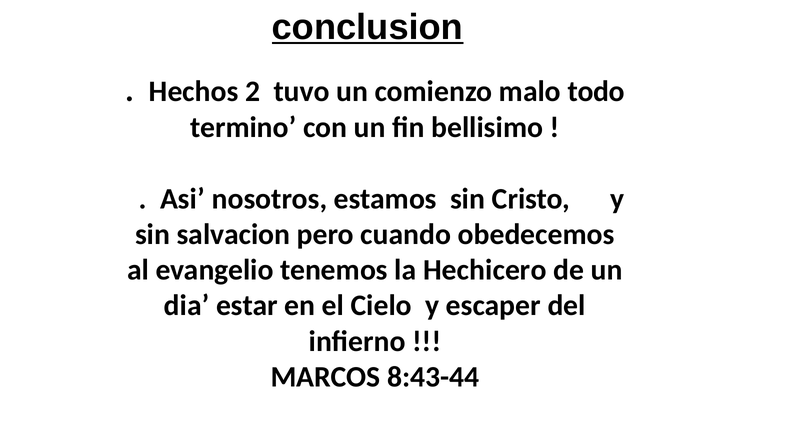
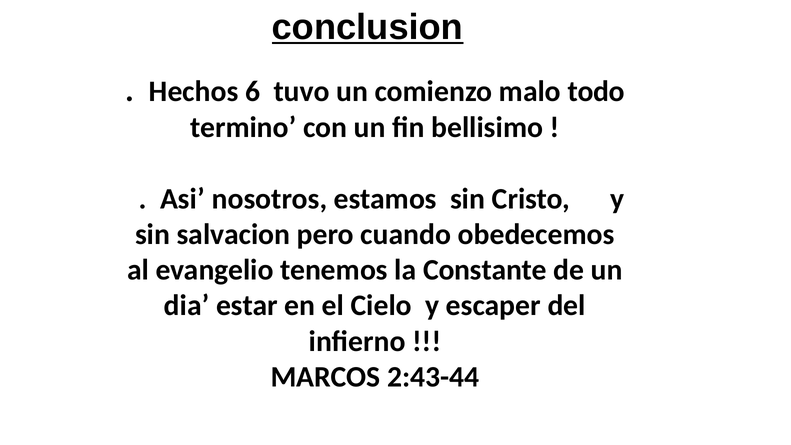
2: 2 -> 6 (253, 91)
Hechicero: Hechicero -> Constante (485, 270)
8:43-44: 8:43-44 -> 2:43-44 (433, 377)
